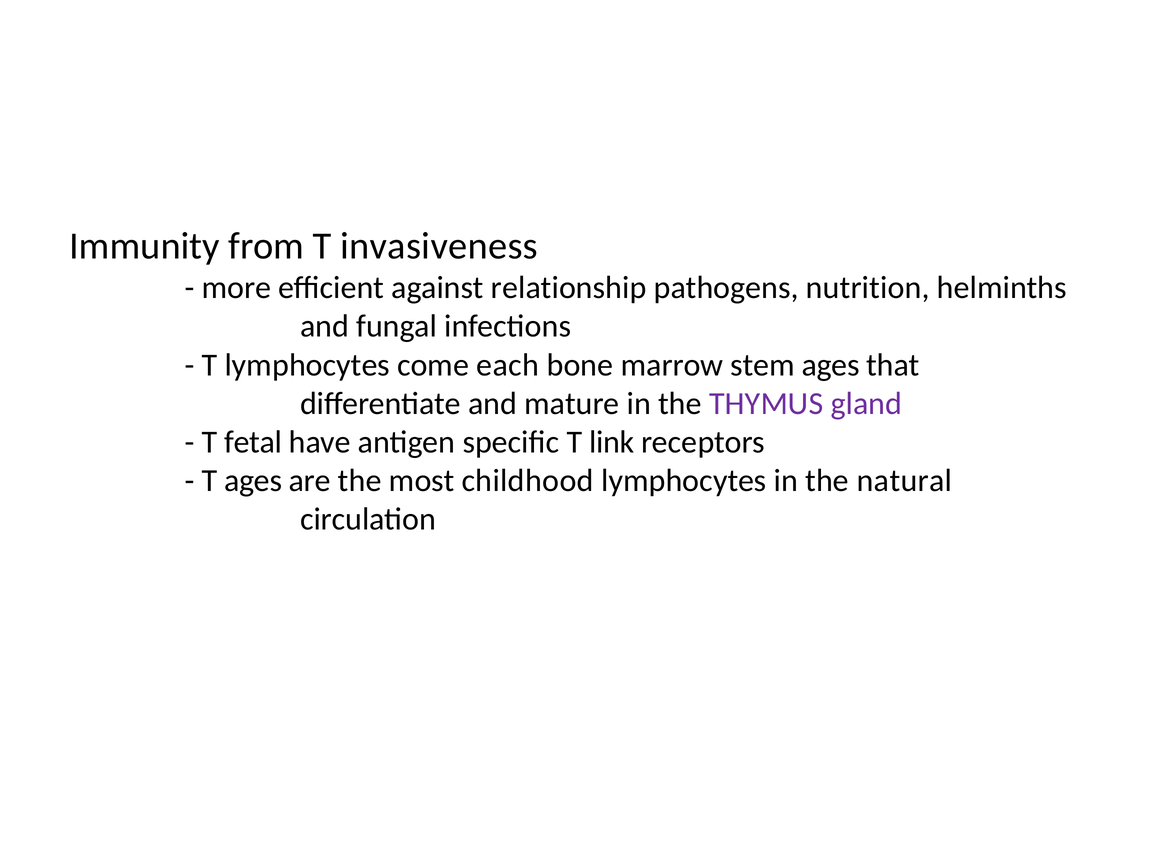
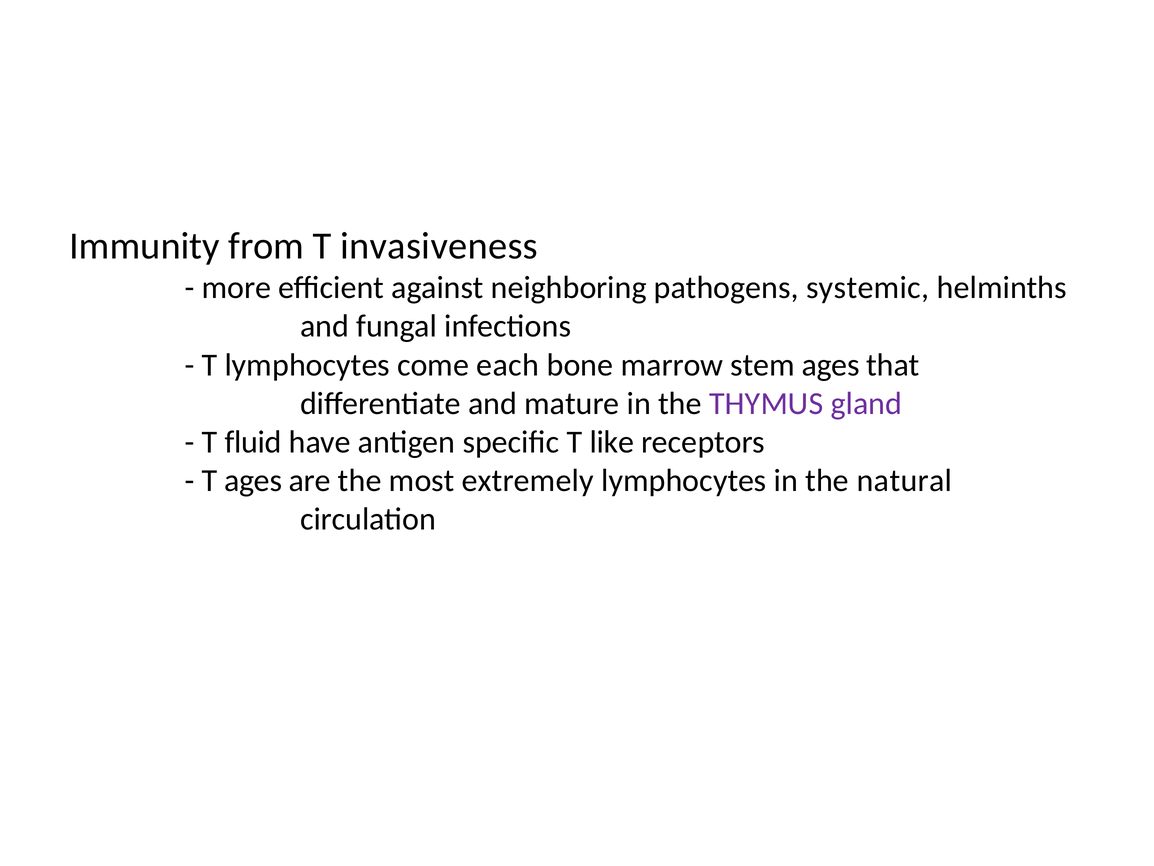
relationship: relationship -> neighboring (569, 288)
nutrition: nutrition -> systemic (868, 288)
fetal: fetal -> fluid (253, 442)
link: link -> like (612, 442)
childhood: childhood -> extremely (528, 480)
